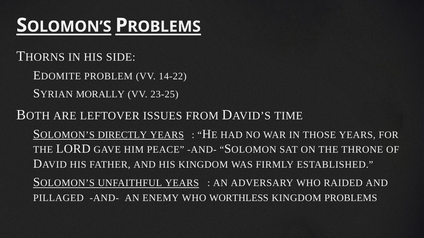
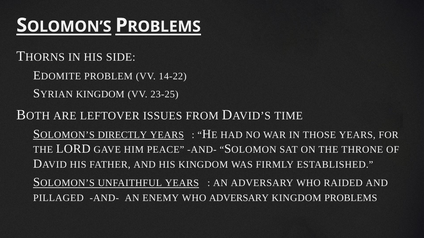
MORALLY: MORALLY -> KINGDOM (100, 94)
WHO WORTHLESS: WORTHLESS -> ADVERSARY (239, 198)
